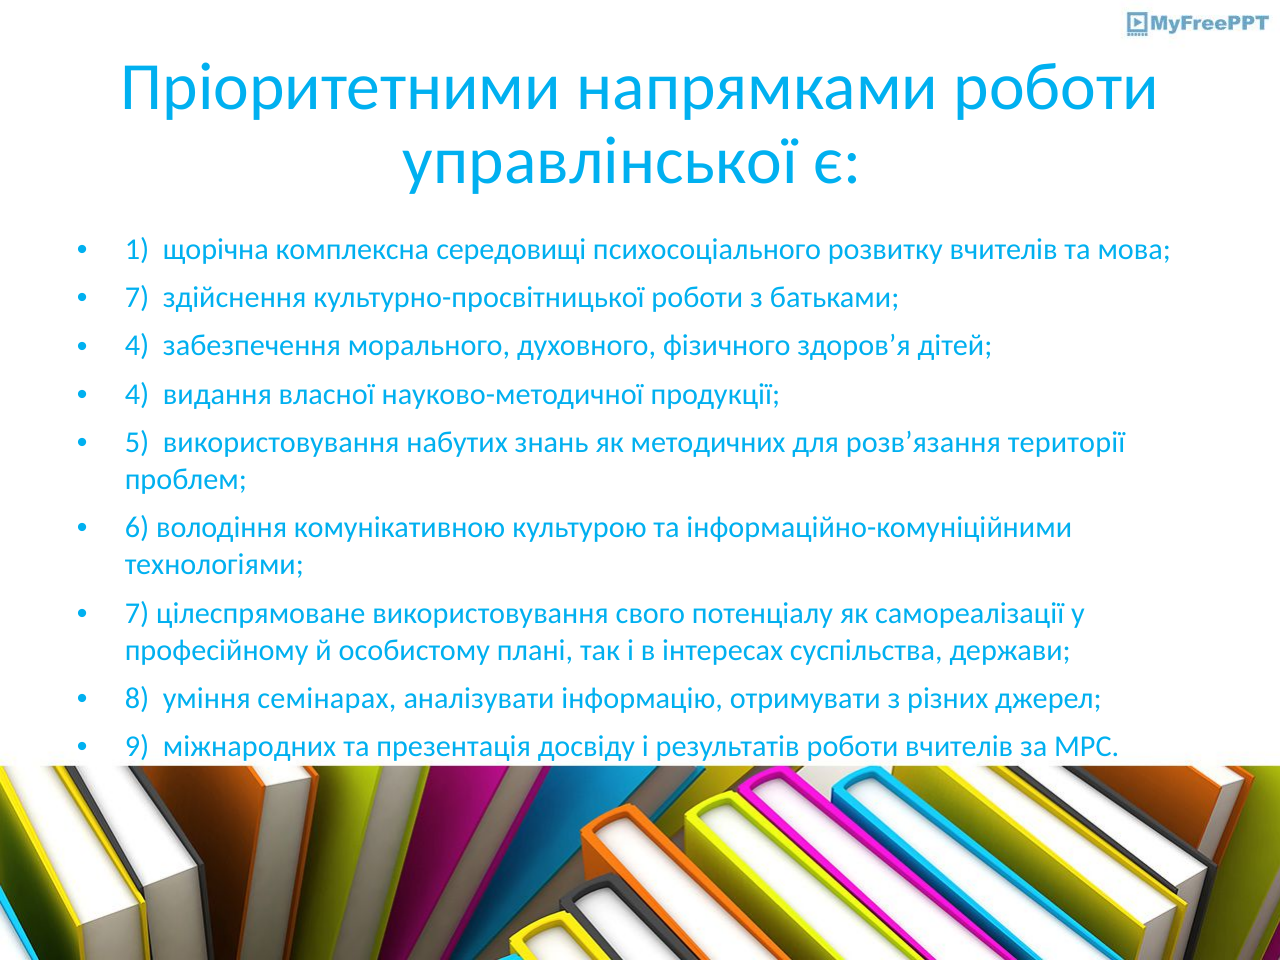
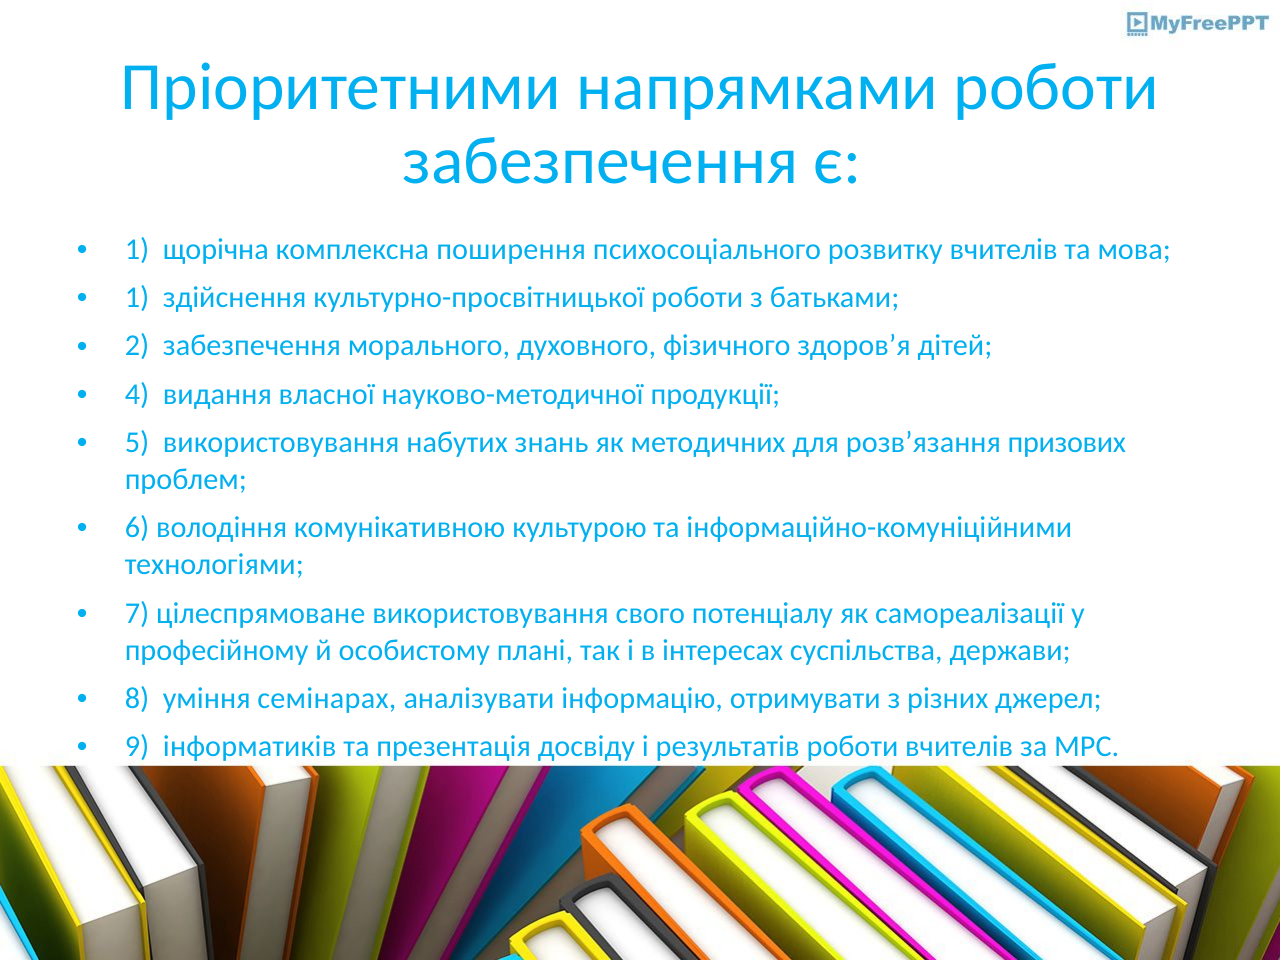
управлінської: управлінської -> забезпечення (601, 161)
середовищі: середовищі -> поширення (511, 249)
7: 7 -> 1 (137, 298)
4: 4 -> 2 (137, 346)
території: території -> призових (1067, 443)
міжнародних: міжнародних -> інформатиків (250, 747)
